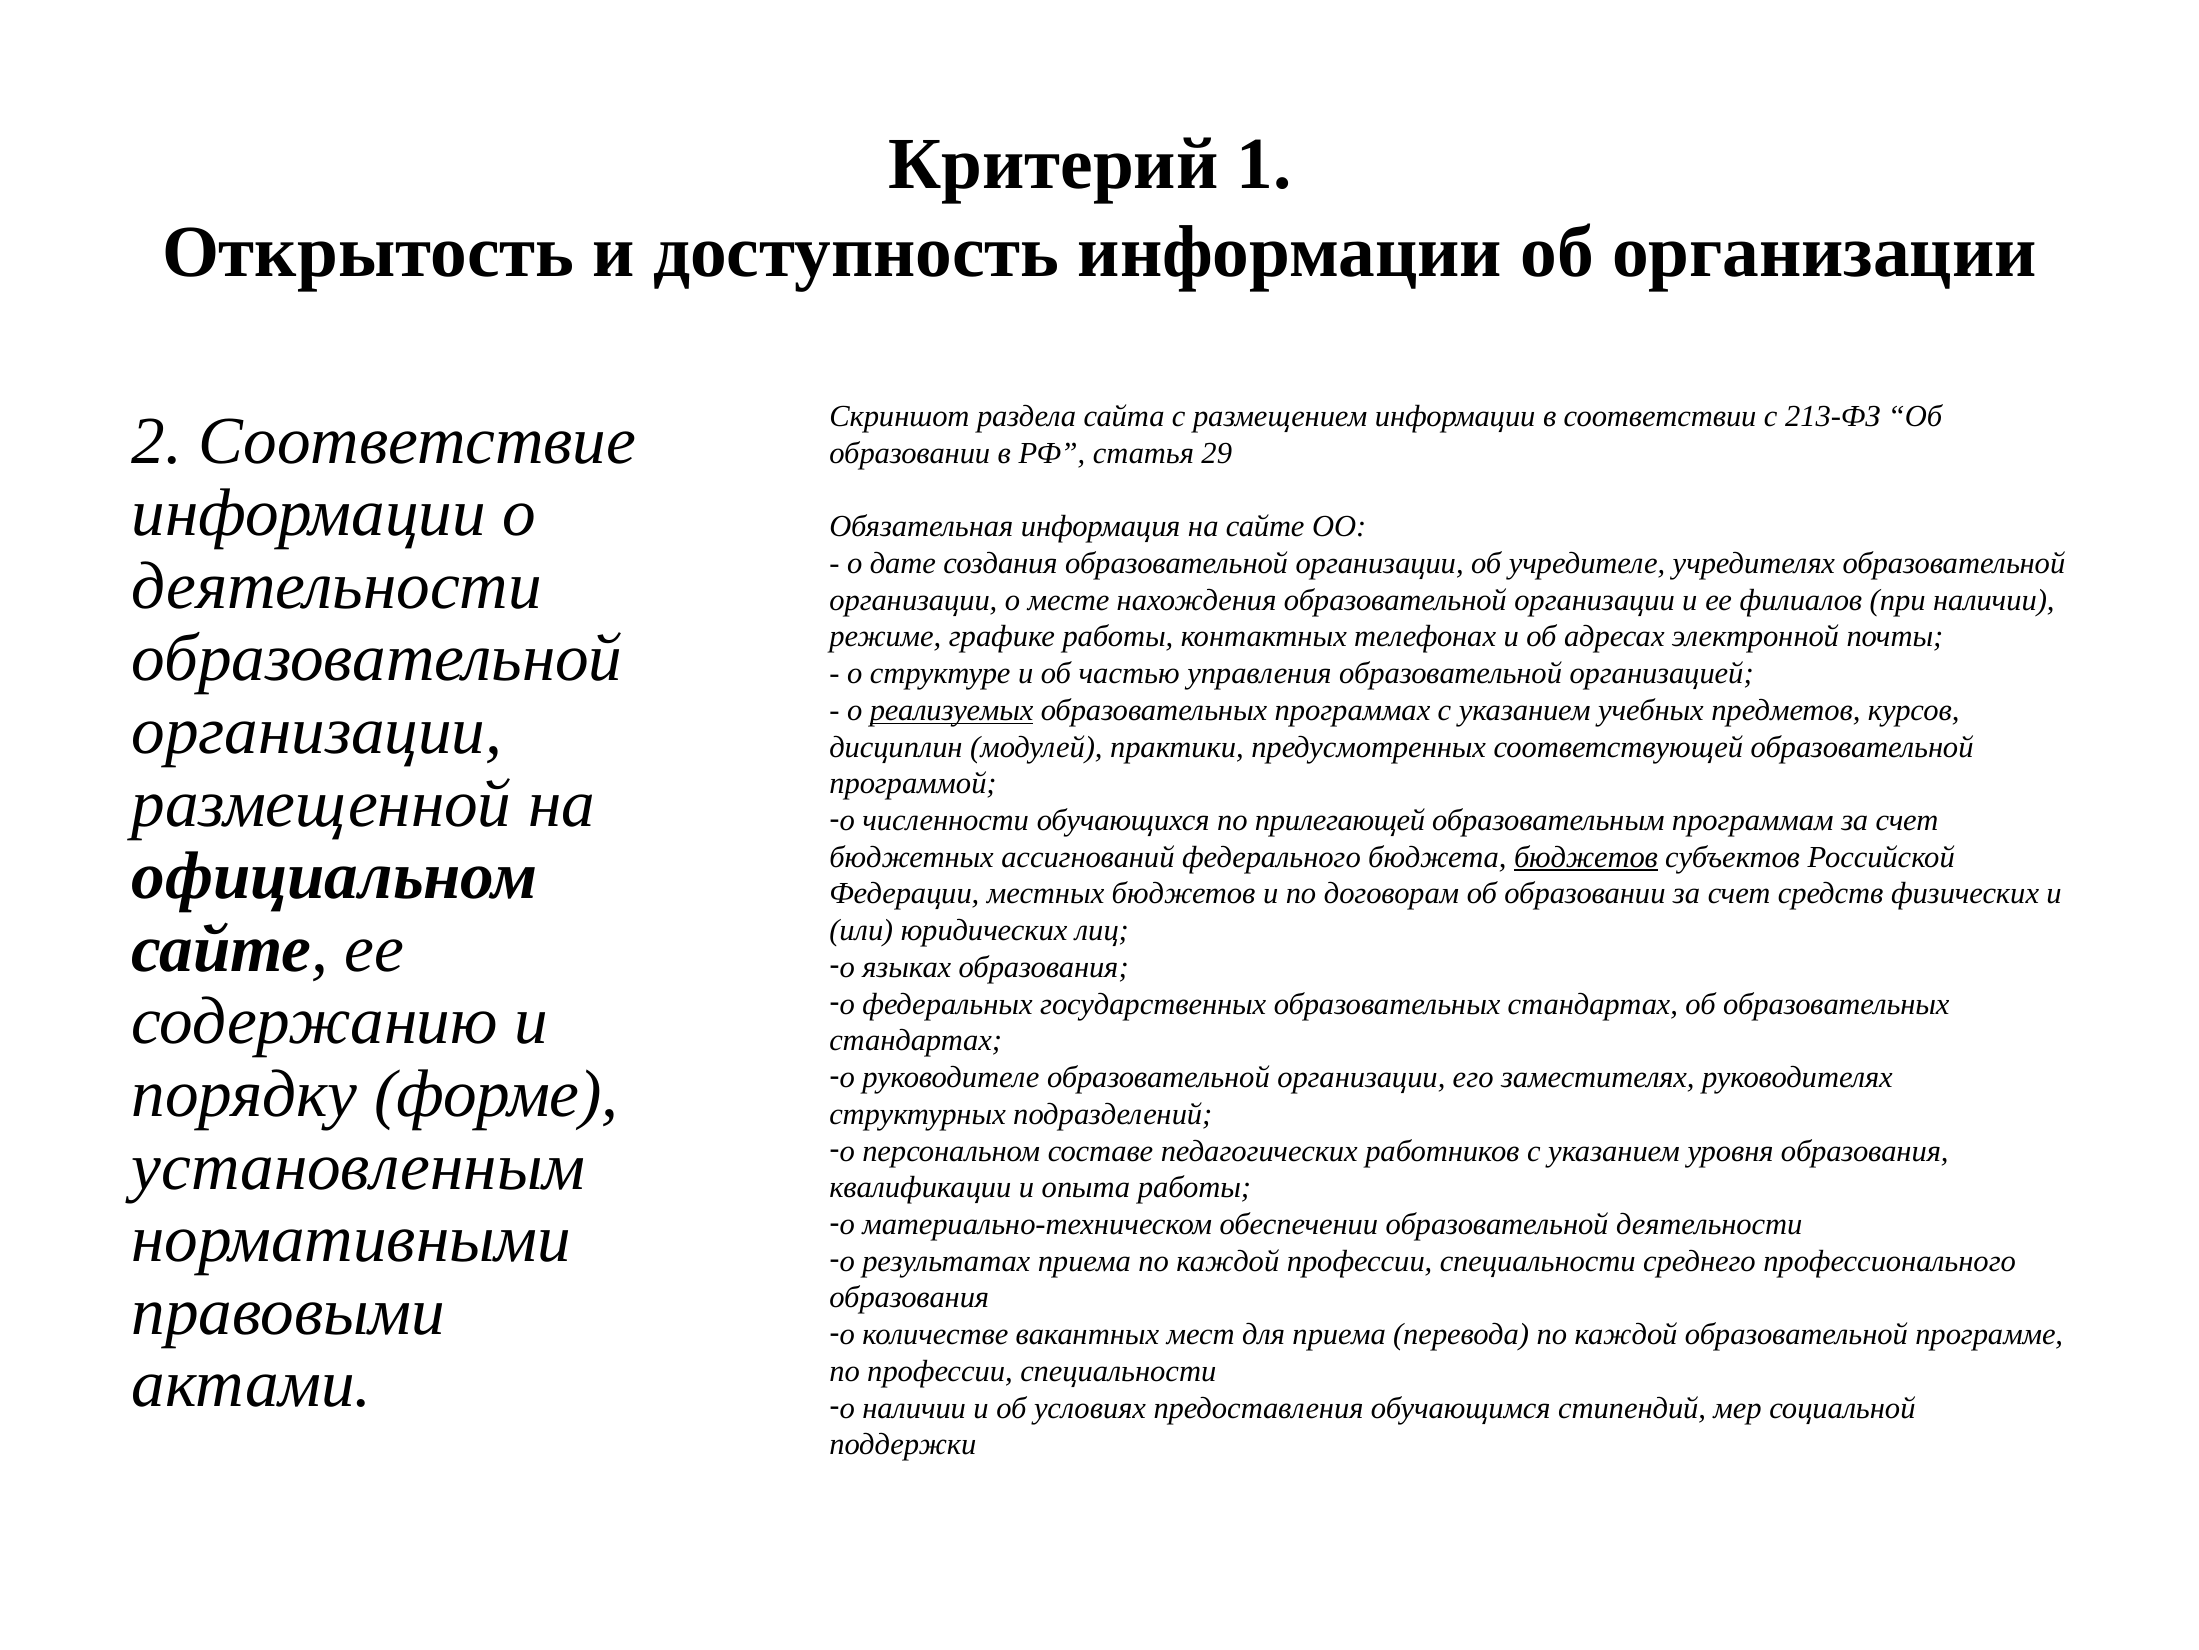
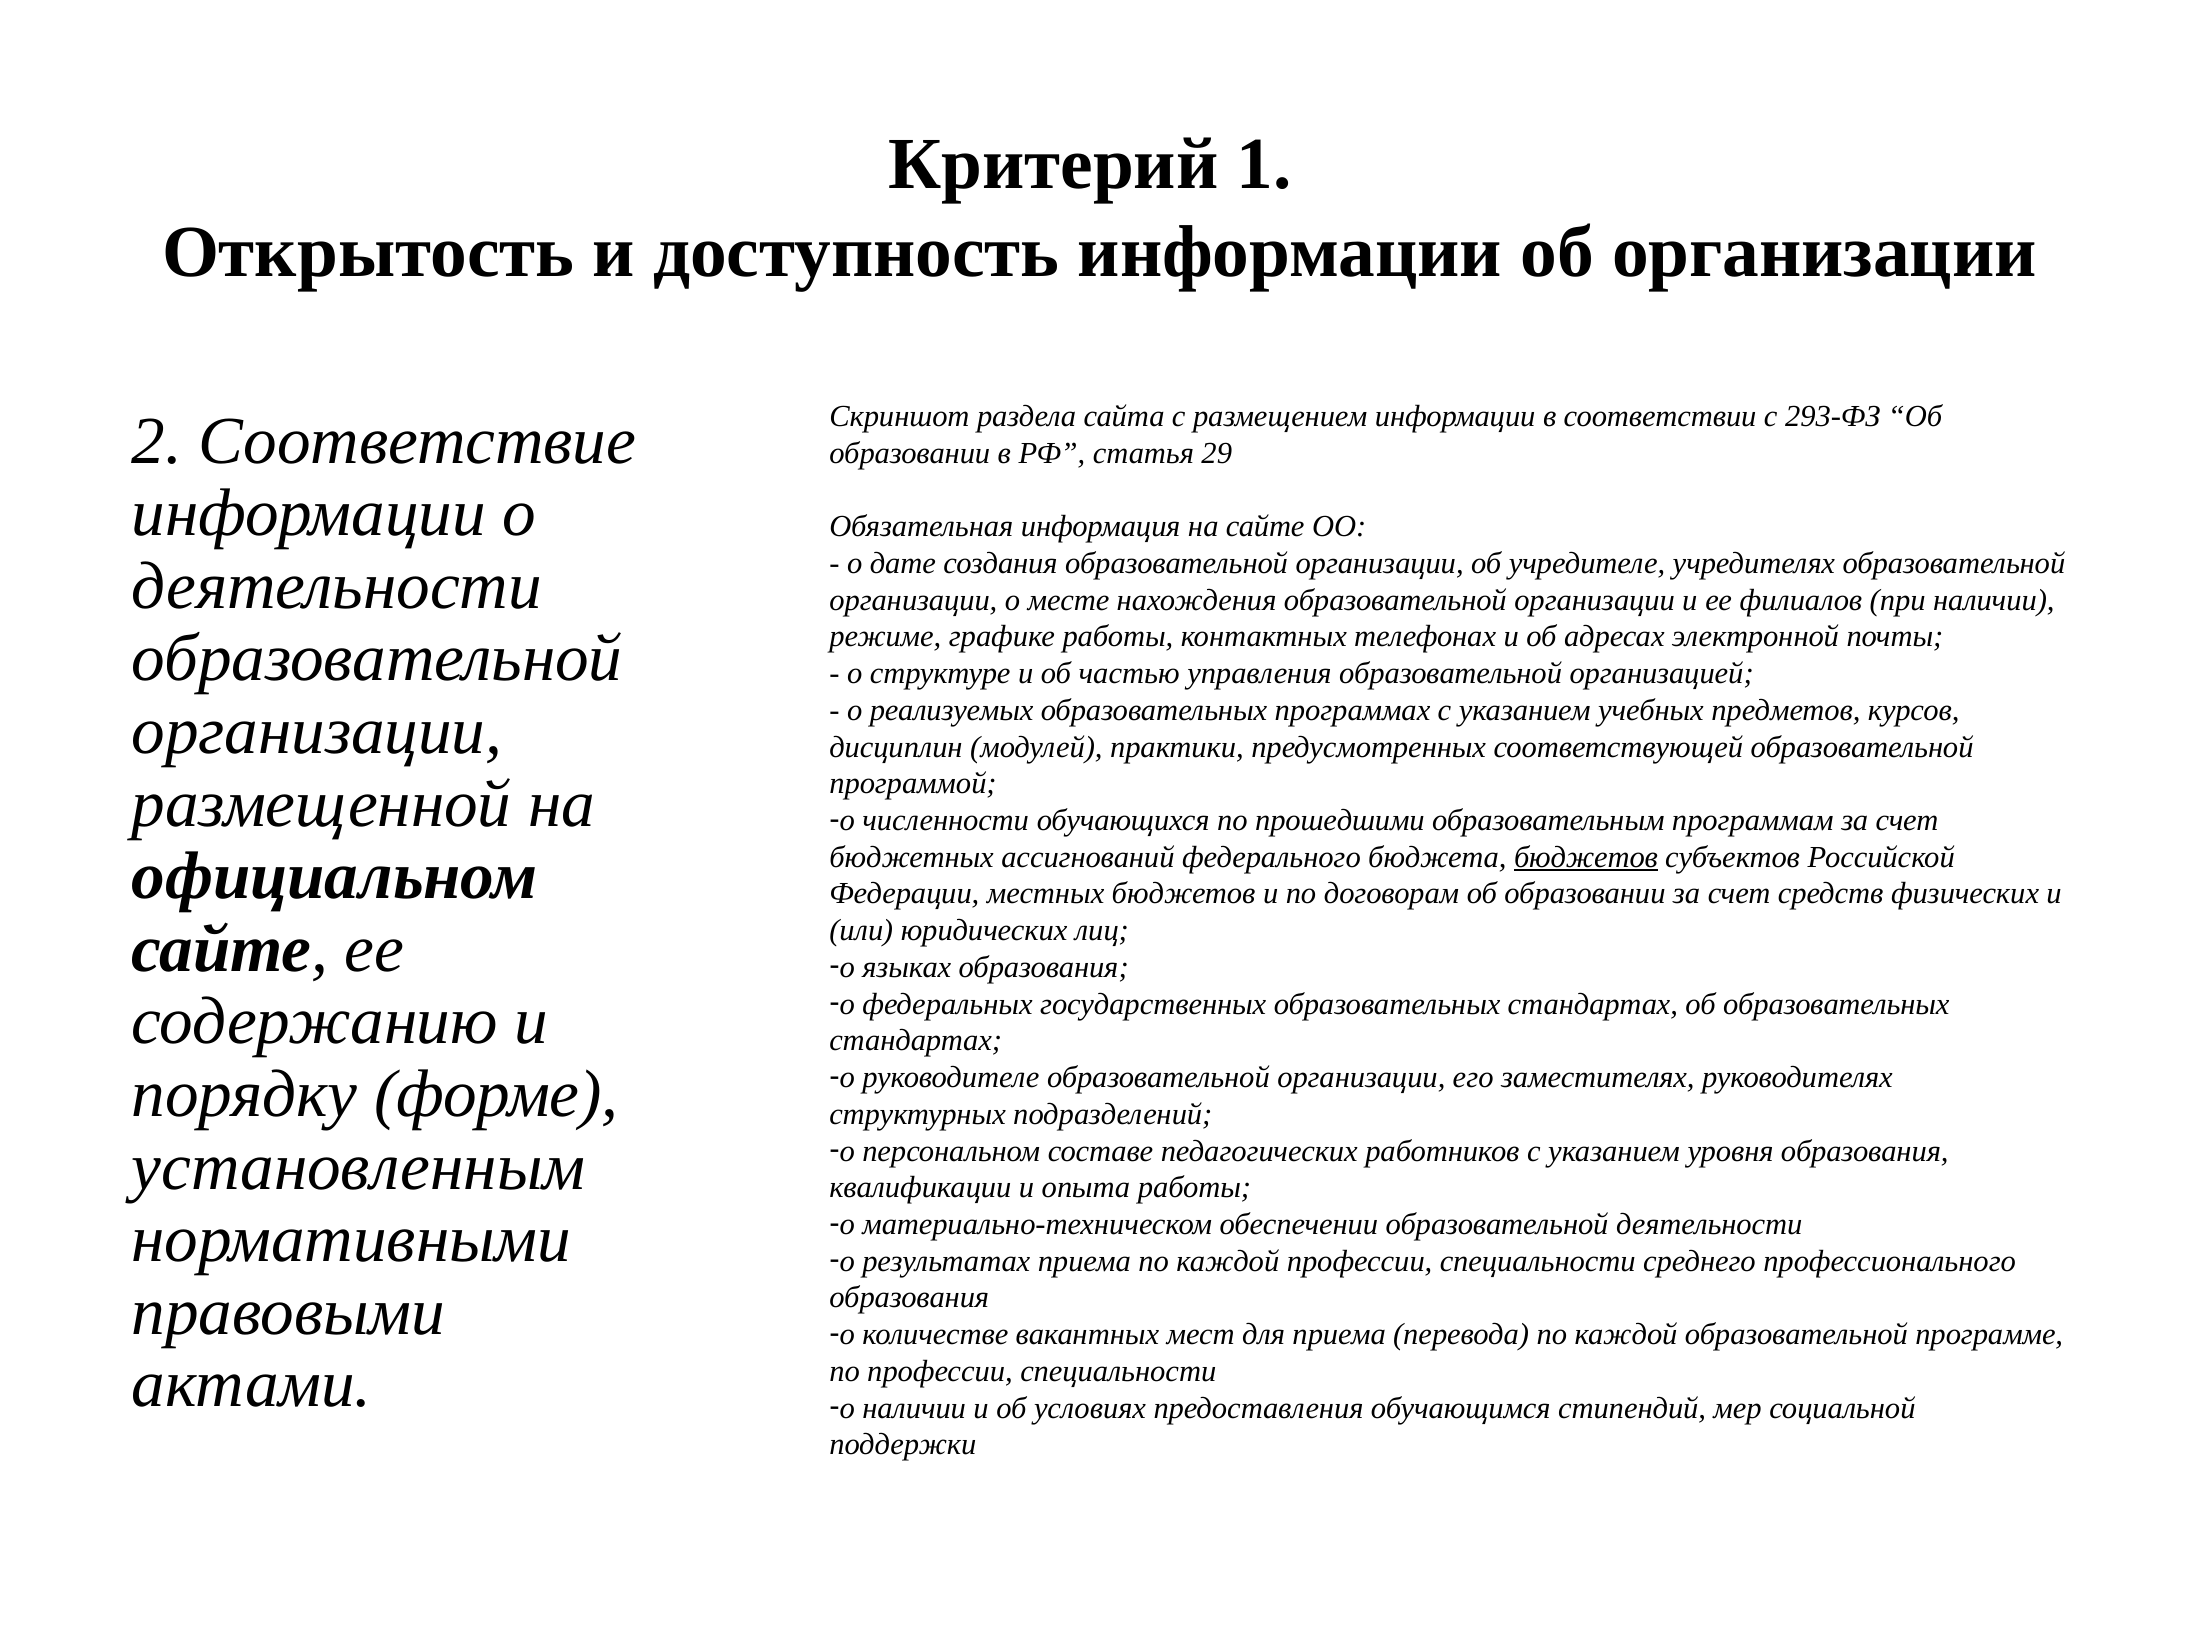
213-ФЗ: 213-ФЗ -> 293-ФЗ (1833, 416)
реализуемых underline: present -> none (952, 710)
прилегающей: прилегающей -> прошедшими (1340, 820)
